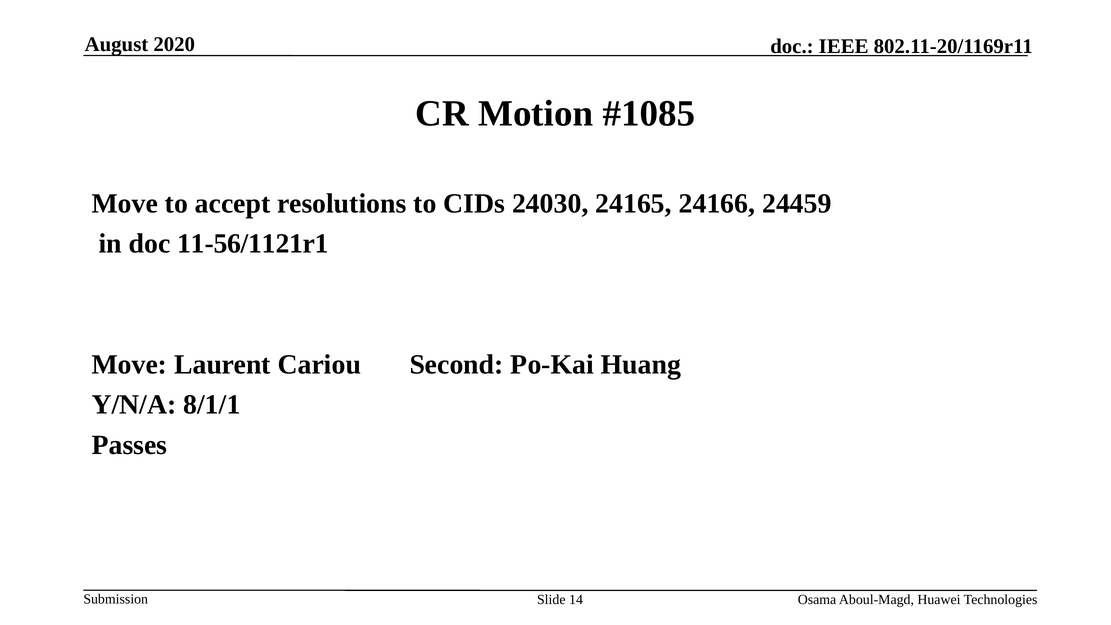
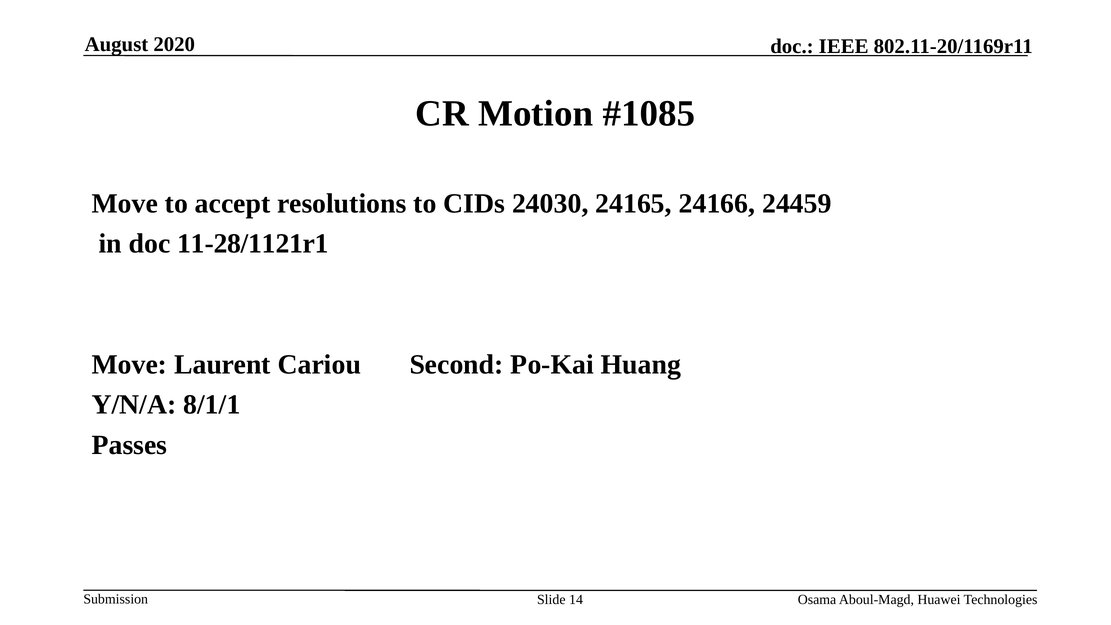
11-56/1121r1: 11-56/1121r1 -> 11-28/1121r1 (253, 244)
